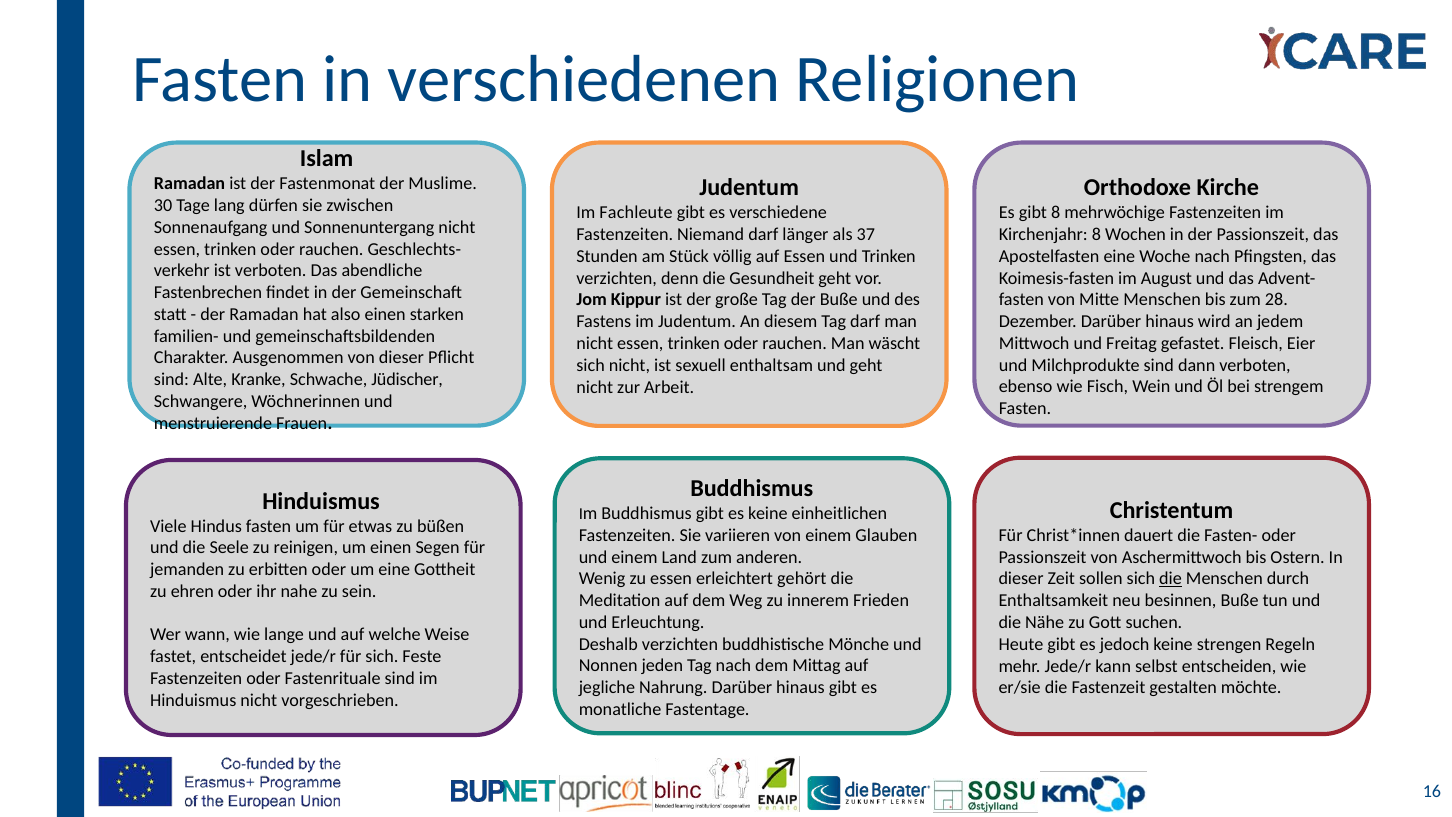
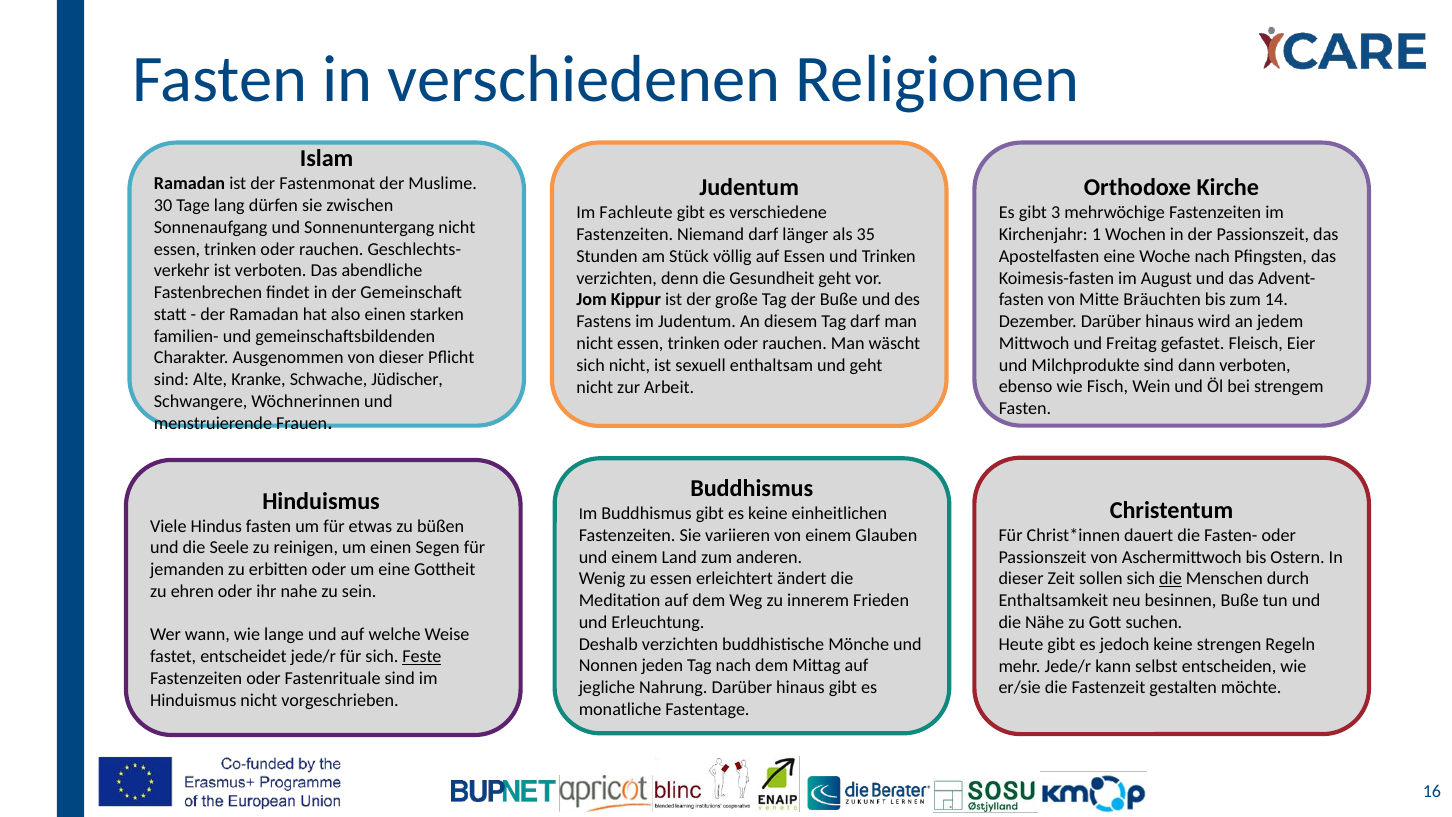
gibt 8: 8 -> 3 (1056, 213)
37: 37 -> 35 (866, 235)
Kirchenjahr 8: 8 -> 1 (1097, 234)
Mitte Menschen: Menschen -> Bräuchten (1162, 300)
28: 28 -> 14 (1276, 300)
gehört: gehört -> ändert (802, 579)
Feste underline: none -> present (422, 657)
